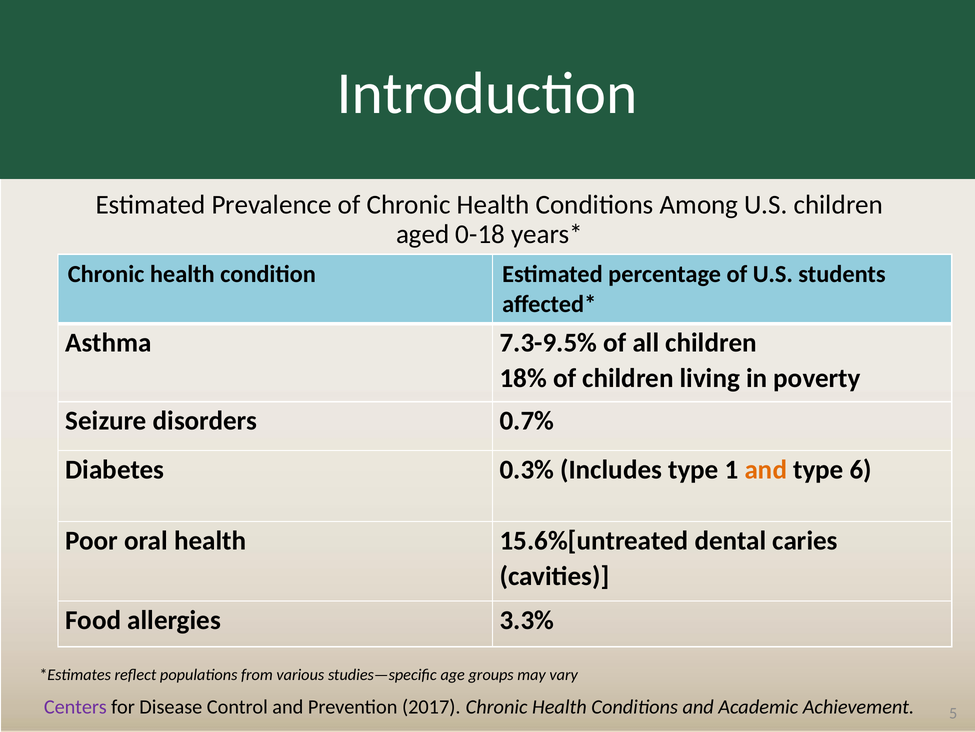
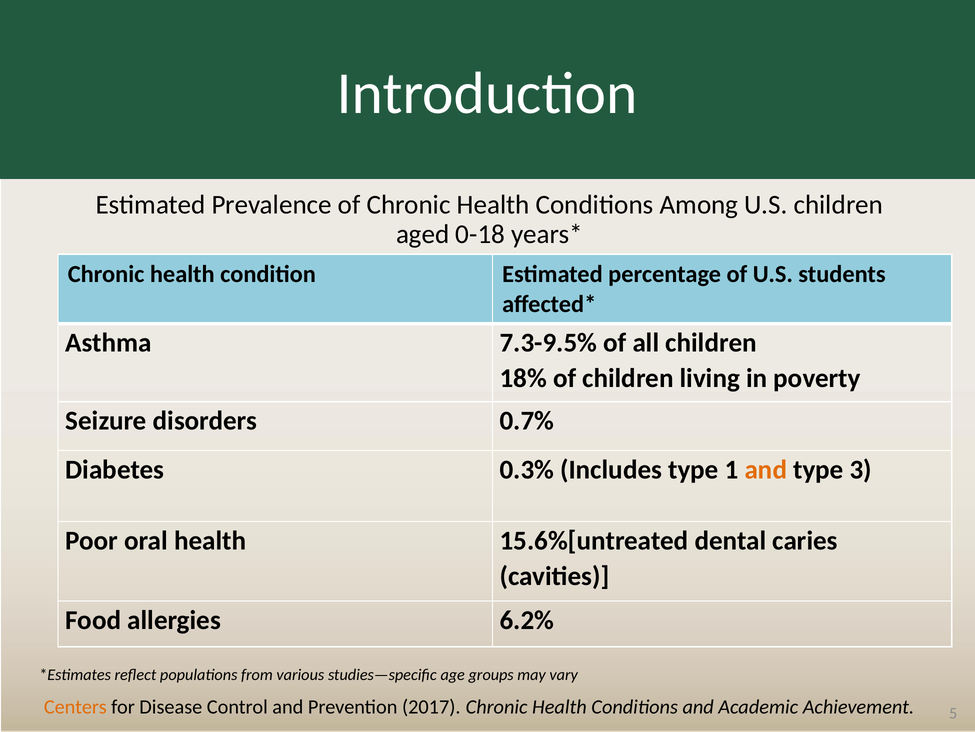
6: 6 -> 3 (861, 469)
3.3%: 3.3% -> 6.2% (527, 620)
Centers colour: purple -> orange (75, 706)
